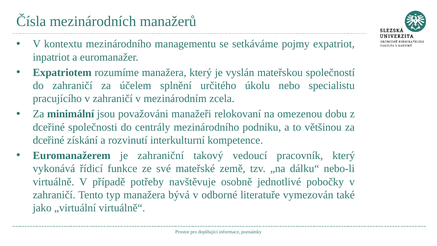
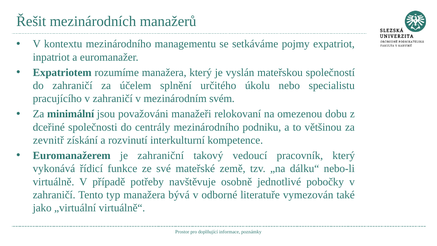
Čísla: Čísla -> Řešit (31, 21)
zcela: zcela -> svém (222, 99)
dceřiné: dceřiné -> zevnitř (48, 140)
